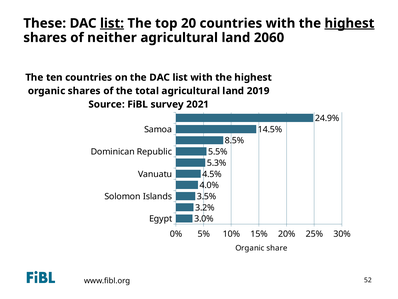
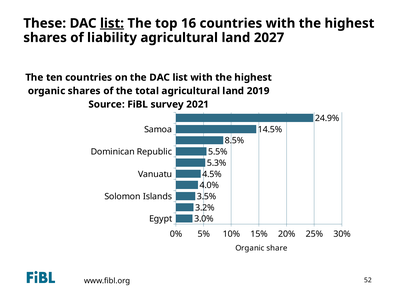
20: 20 -> 16 (189, 23)
highest underline: present -> none (349, 23)
neither: neither -> liability (112, 38)
2060: 2060 -> 2027 (269, 38)
